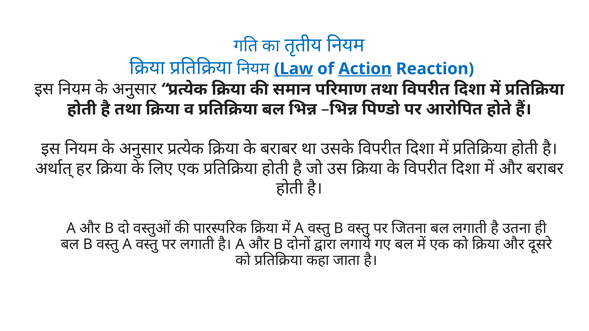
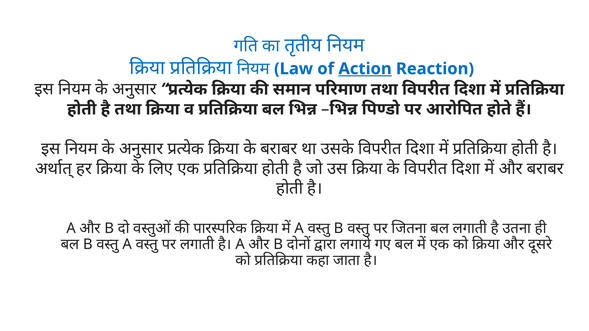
Law underline: present -> none (294, 69)
